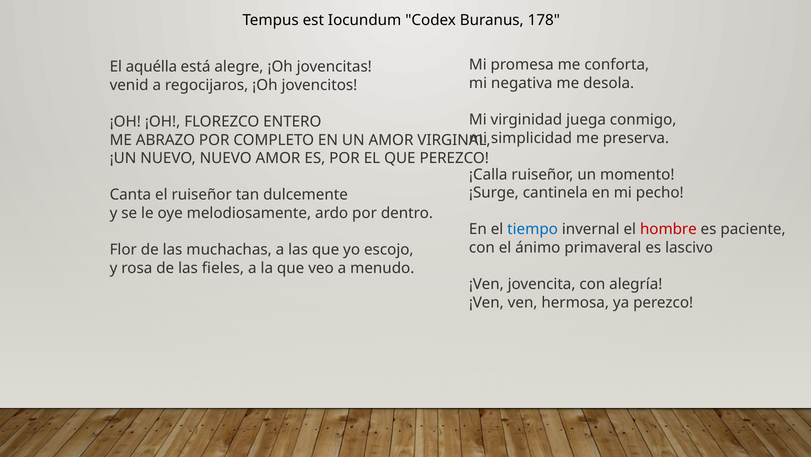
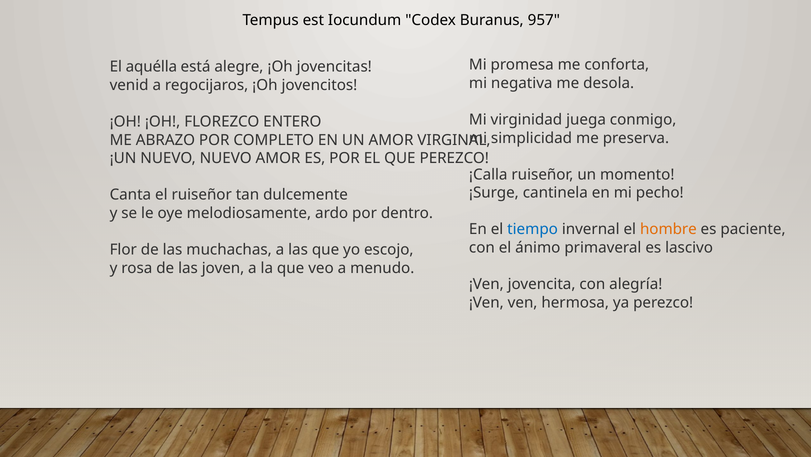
178: 178 -> 957 (544, 20)
hombre colour: red -> orange (668, 229)
fieles: fieles -> joven (223, 268)
